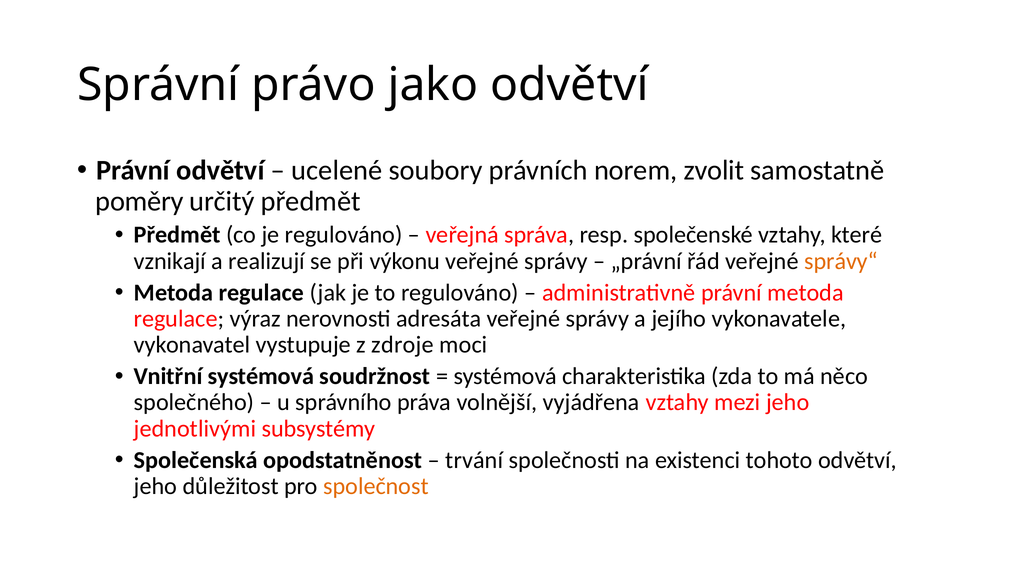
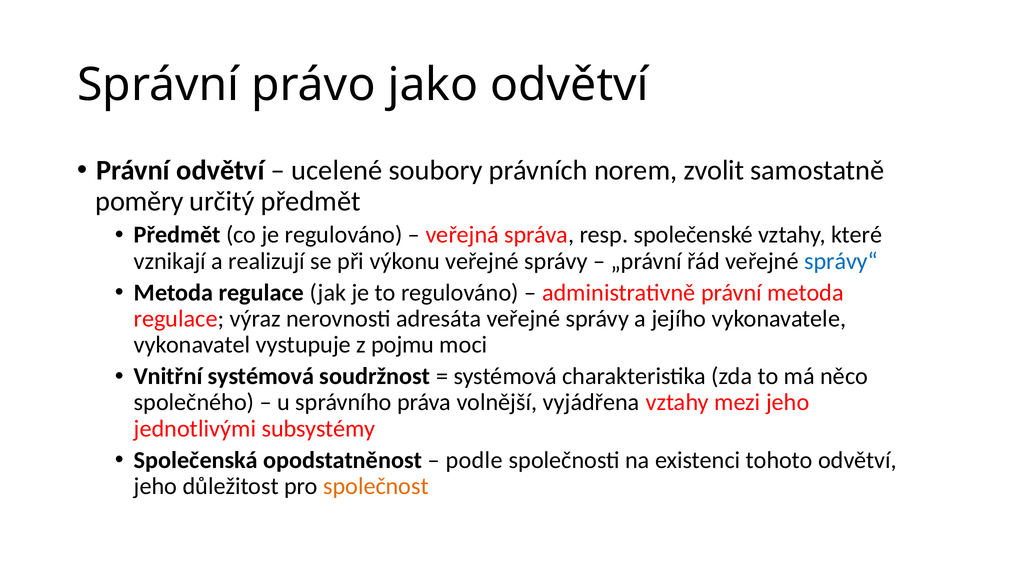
správy“ colour: orange -> blue (841, 261)
zdroje: zdroje -> pojmu (403, 345)
trvání: trvání -> podle (474, 460)
